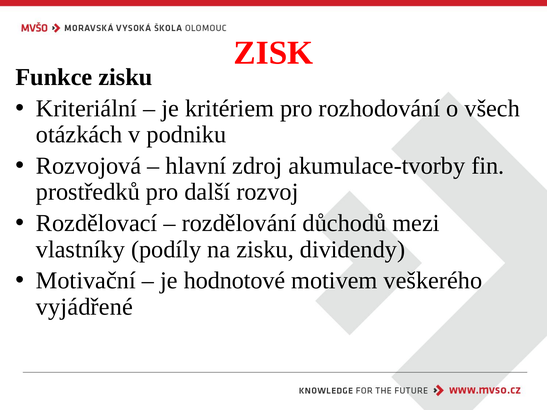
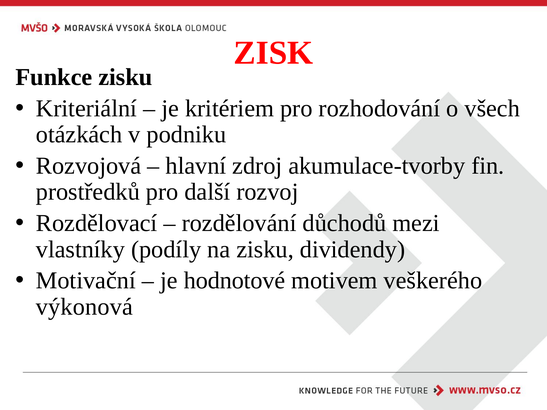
vyjádřené: vyjádřené -> výkonová (84, 307)
